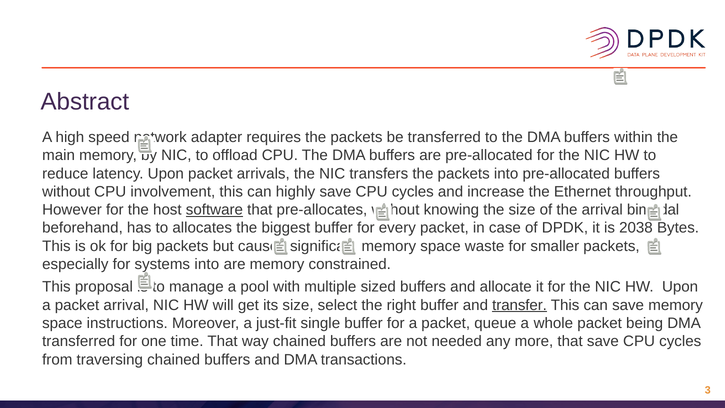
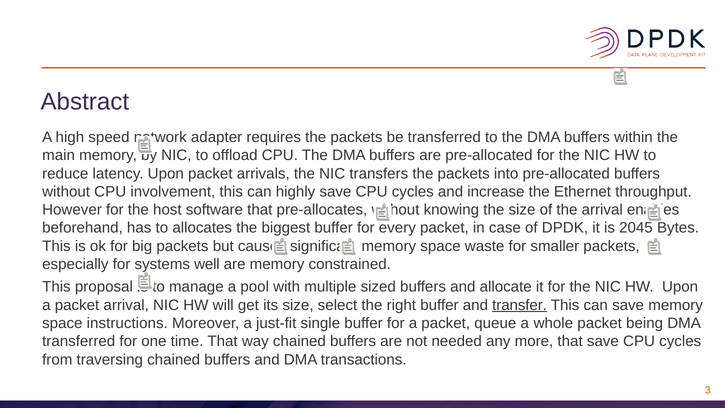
software underline: present -> none (214, 210)
bimodal: bimodal -> enables (653, 210)
2038: 2038 -> 2045 (636, 228)
systems into: into -> well (207, 264)
